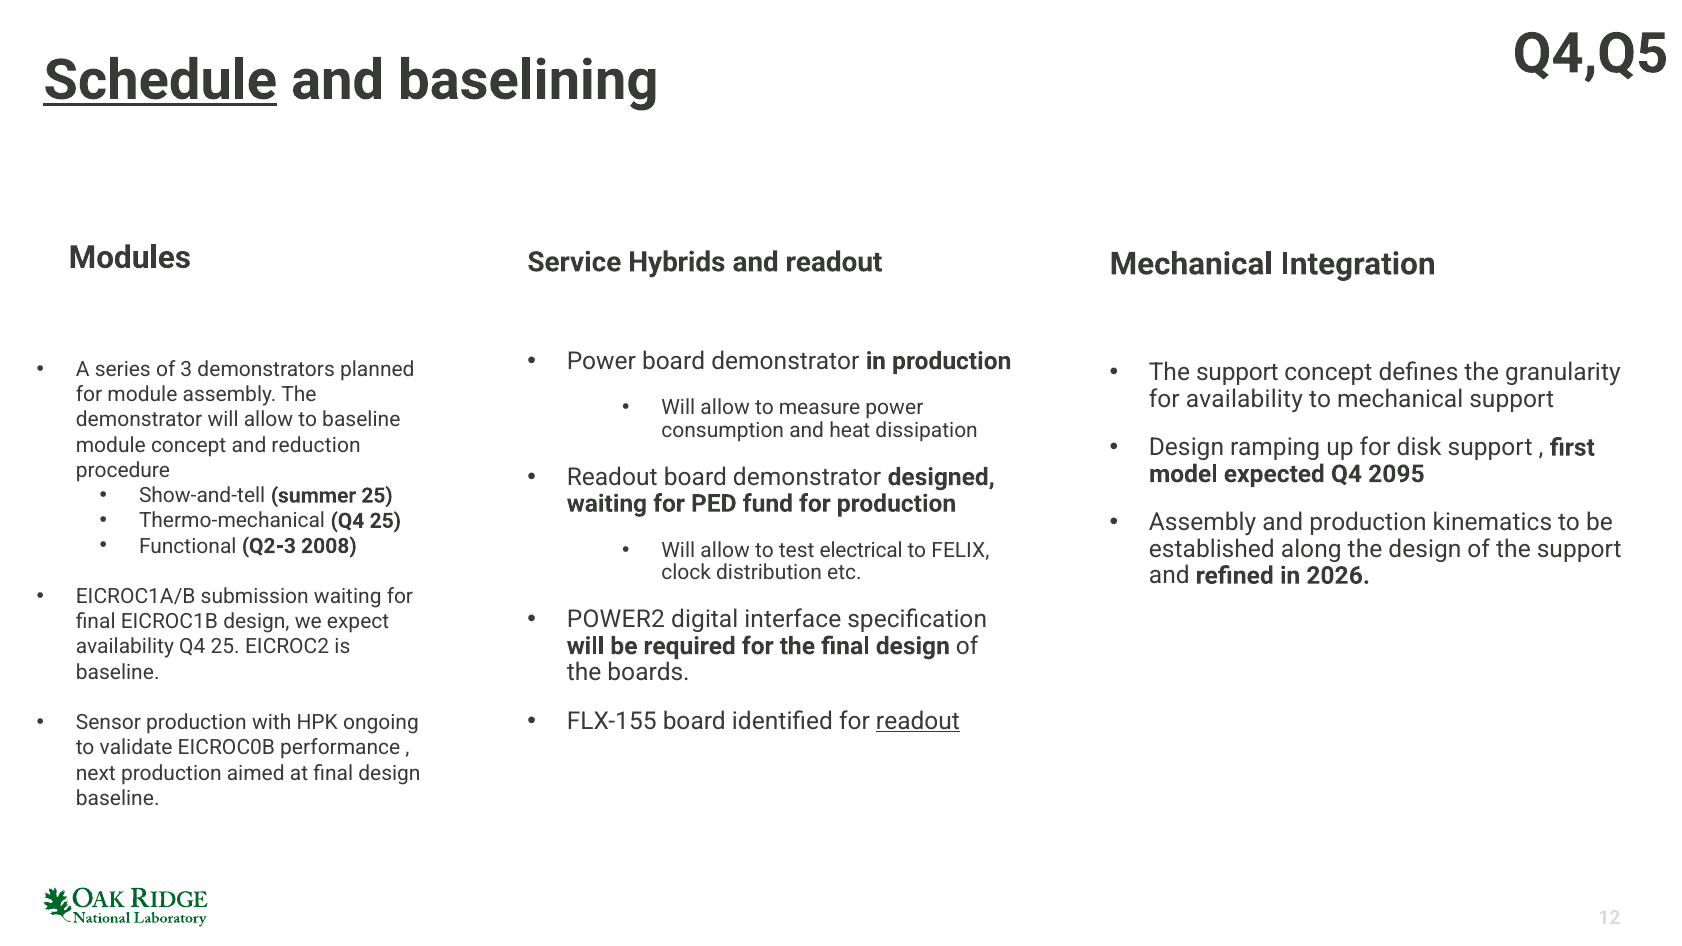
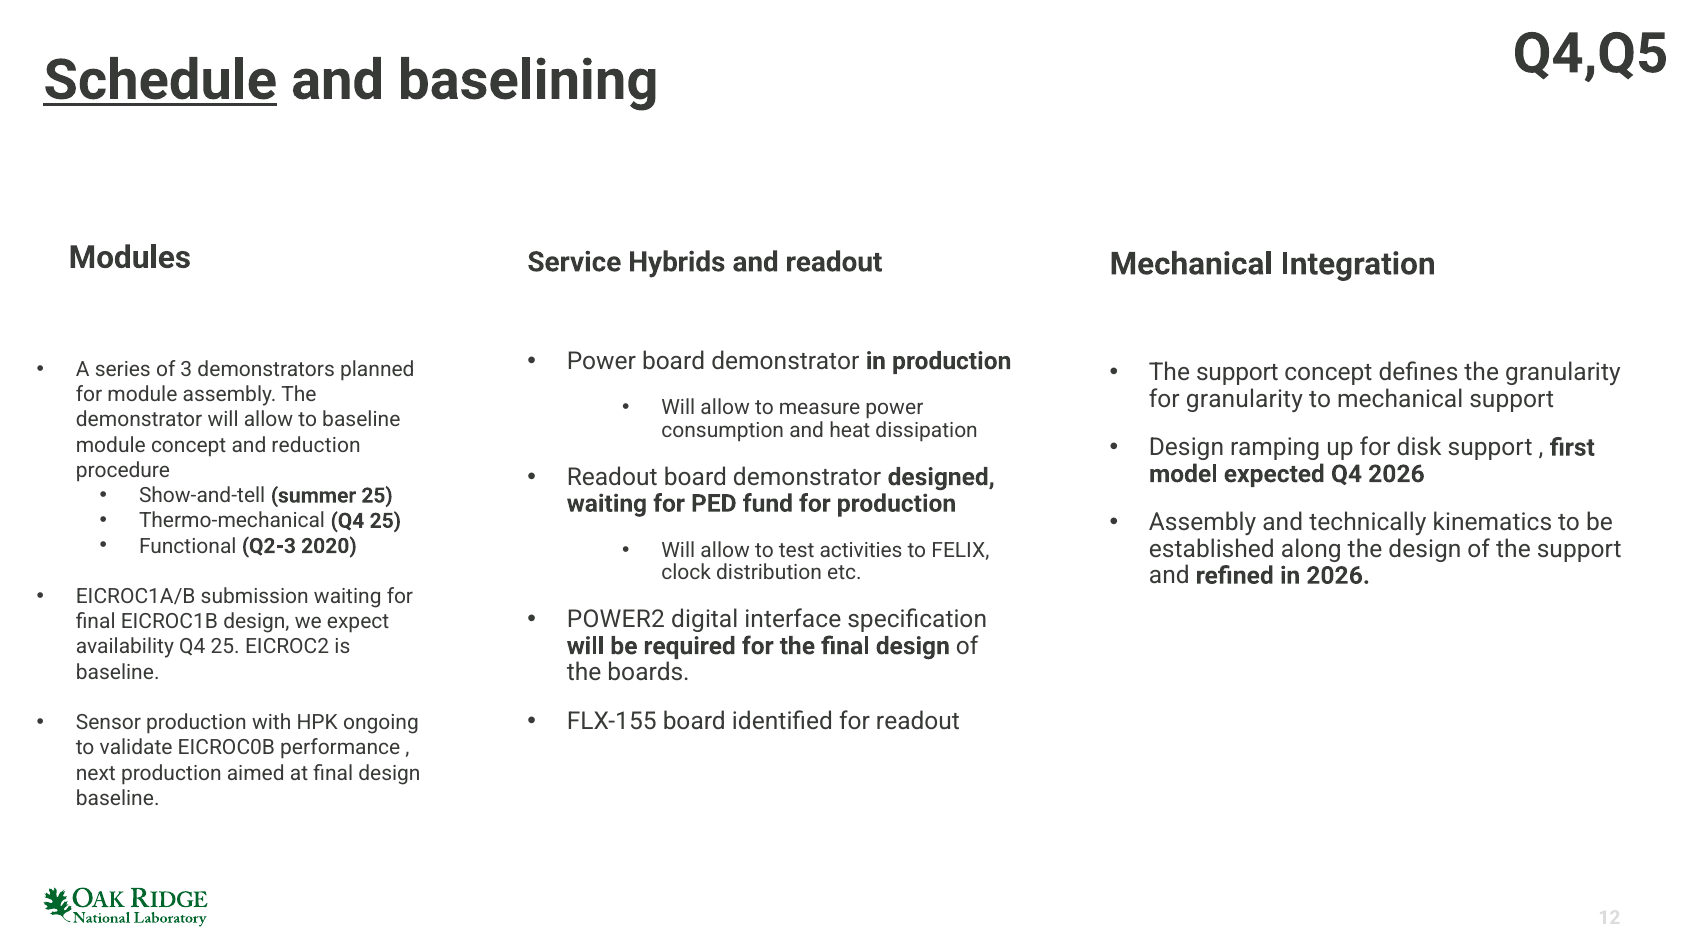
for availability: availability -> granularity (1244, 399)
Q4 2095: 2095 -> 2026 (1396, 474)
and production: production -> technically (1368, 523)
2008: 2008 -> 2020 (329, 546)
electrical: electrical -> activities (861, 550)
readout underline: present -> none (918, 721)
